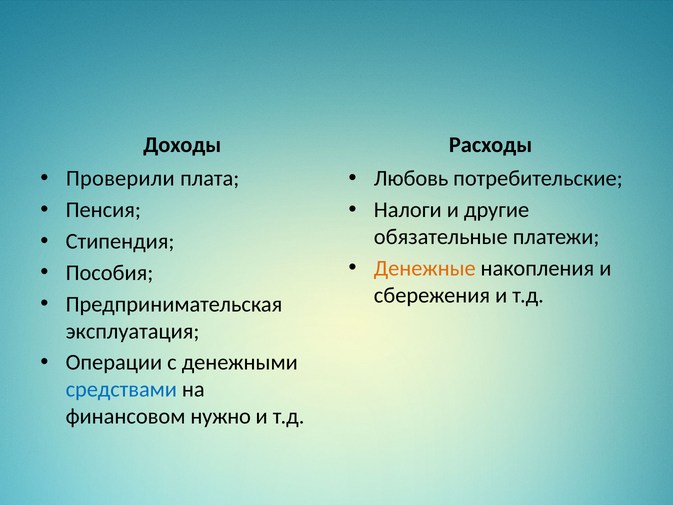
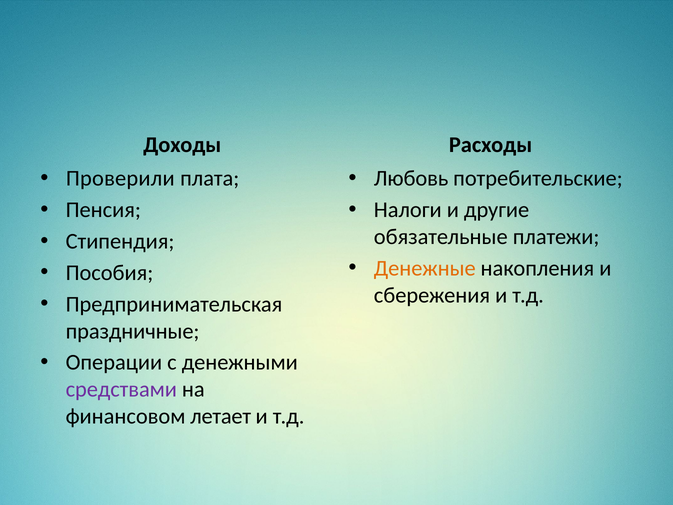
эксплуатация: эксплуатация -> праздничные (133, 331)
средствами colour: blue -> purple (121, 389)
нужно: нужно -> летает (221, 416)
